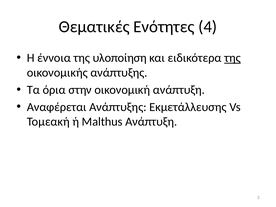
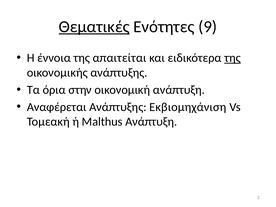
Θεματικές underline: none -> present (94, 27)
4: 4 -> 9 (208, 27)
υλοποίηση: υλοποίηση -> απαιτείται (120, 58)
Εκμετάλλευσης: Εκμετάλλευσης -> Εκβιομηχάνιση (188, 107)
